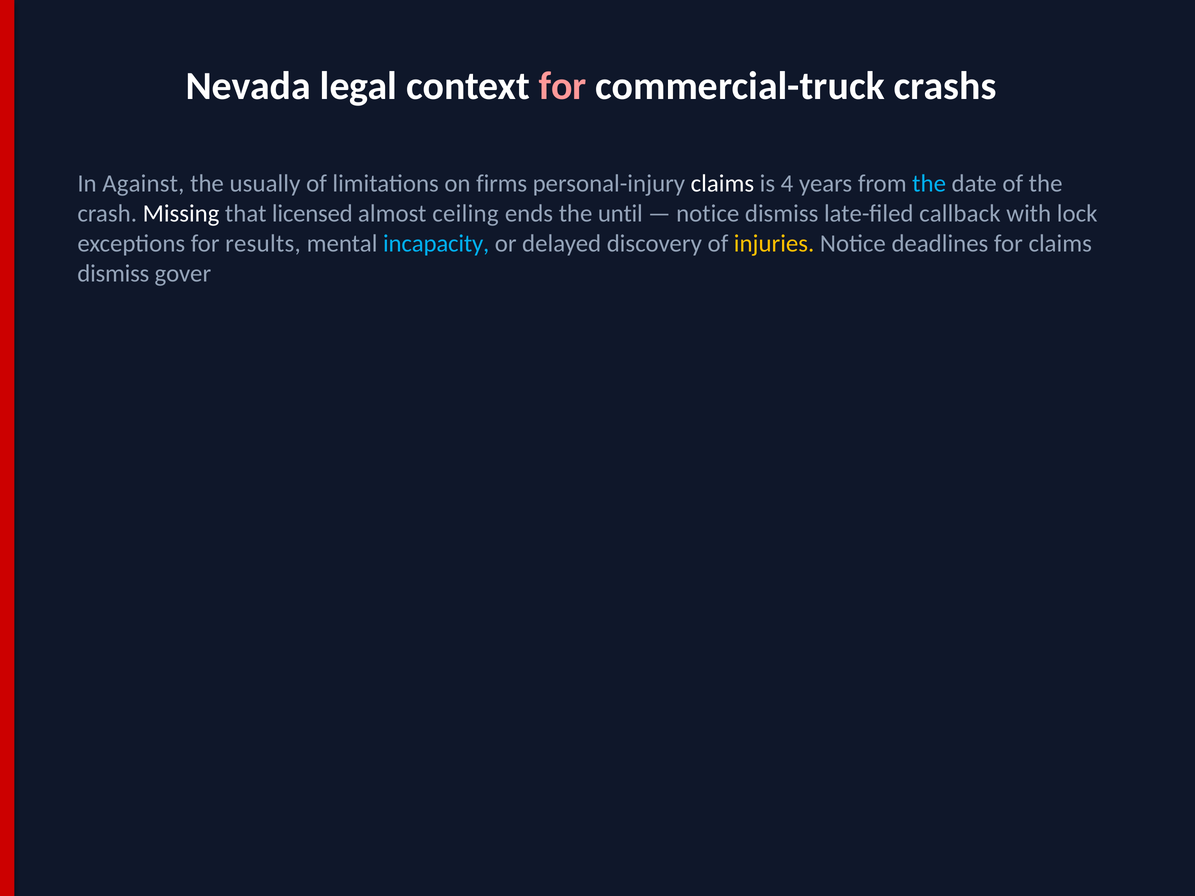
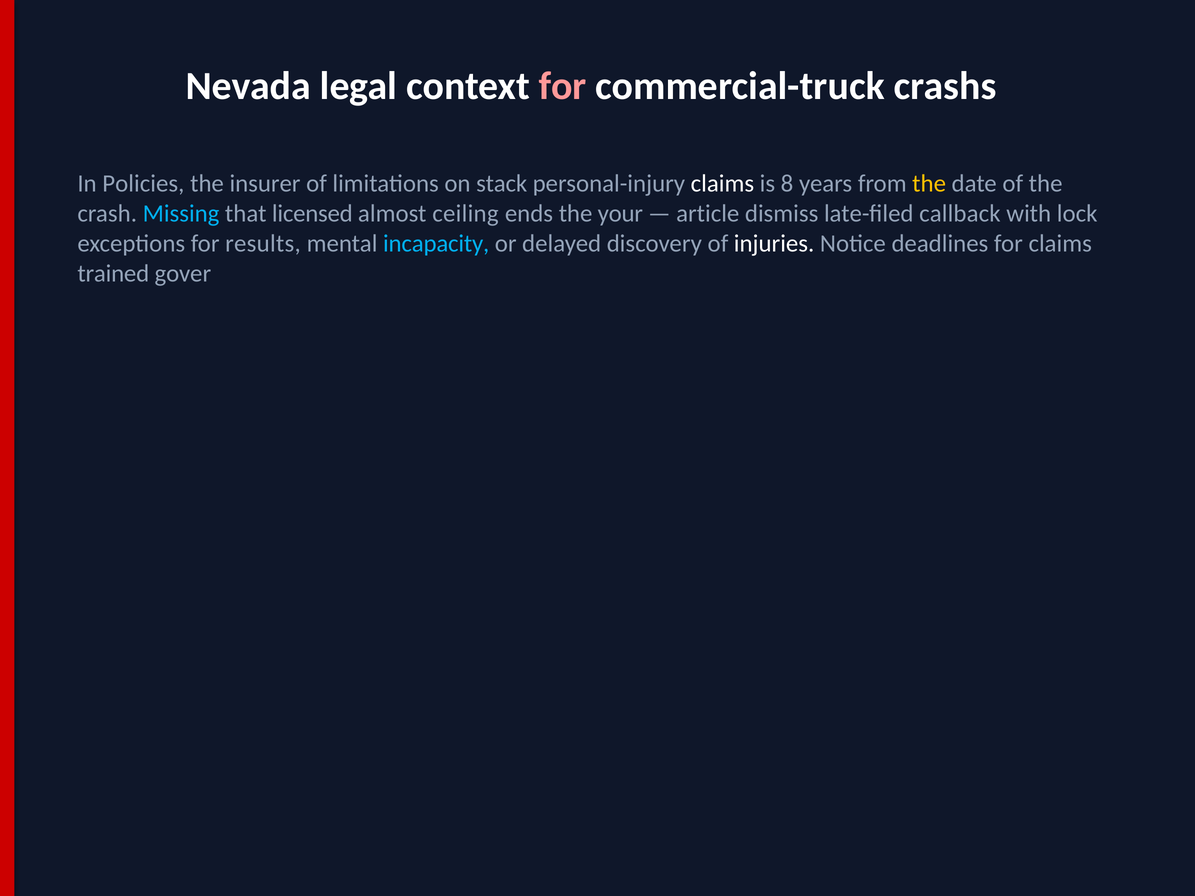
Against: Against -> Policies (143, 184)
usually: usually -> insurer (265, 184)
firms: firms -> stack (502, 184)
4: 4 -> 8 (787, 184)
the colour: light blue -> yellow (929, 184)
Missing colour: white -> light blue (181, 214)
until: until -> your (620, 214)
notice: notice -> article (708, 214)
injuries colour: yellow -> white (774, 244)
dismiss: dismiss -> trained (113, 273)
